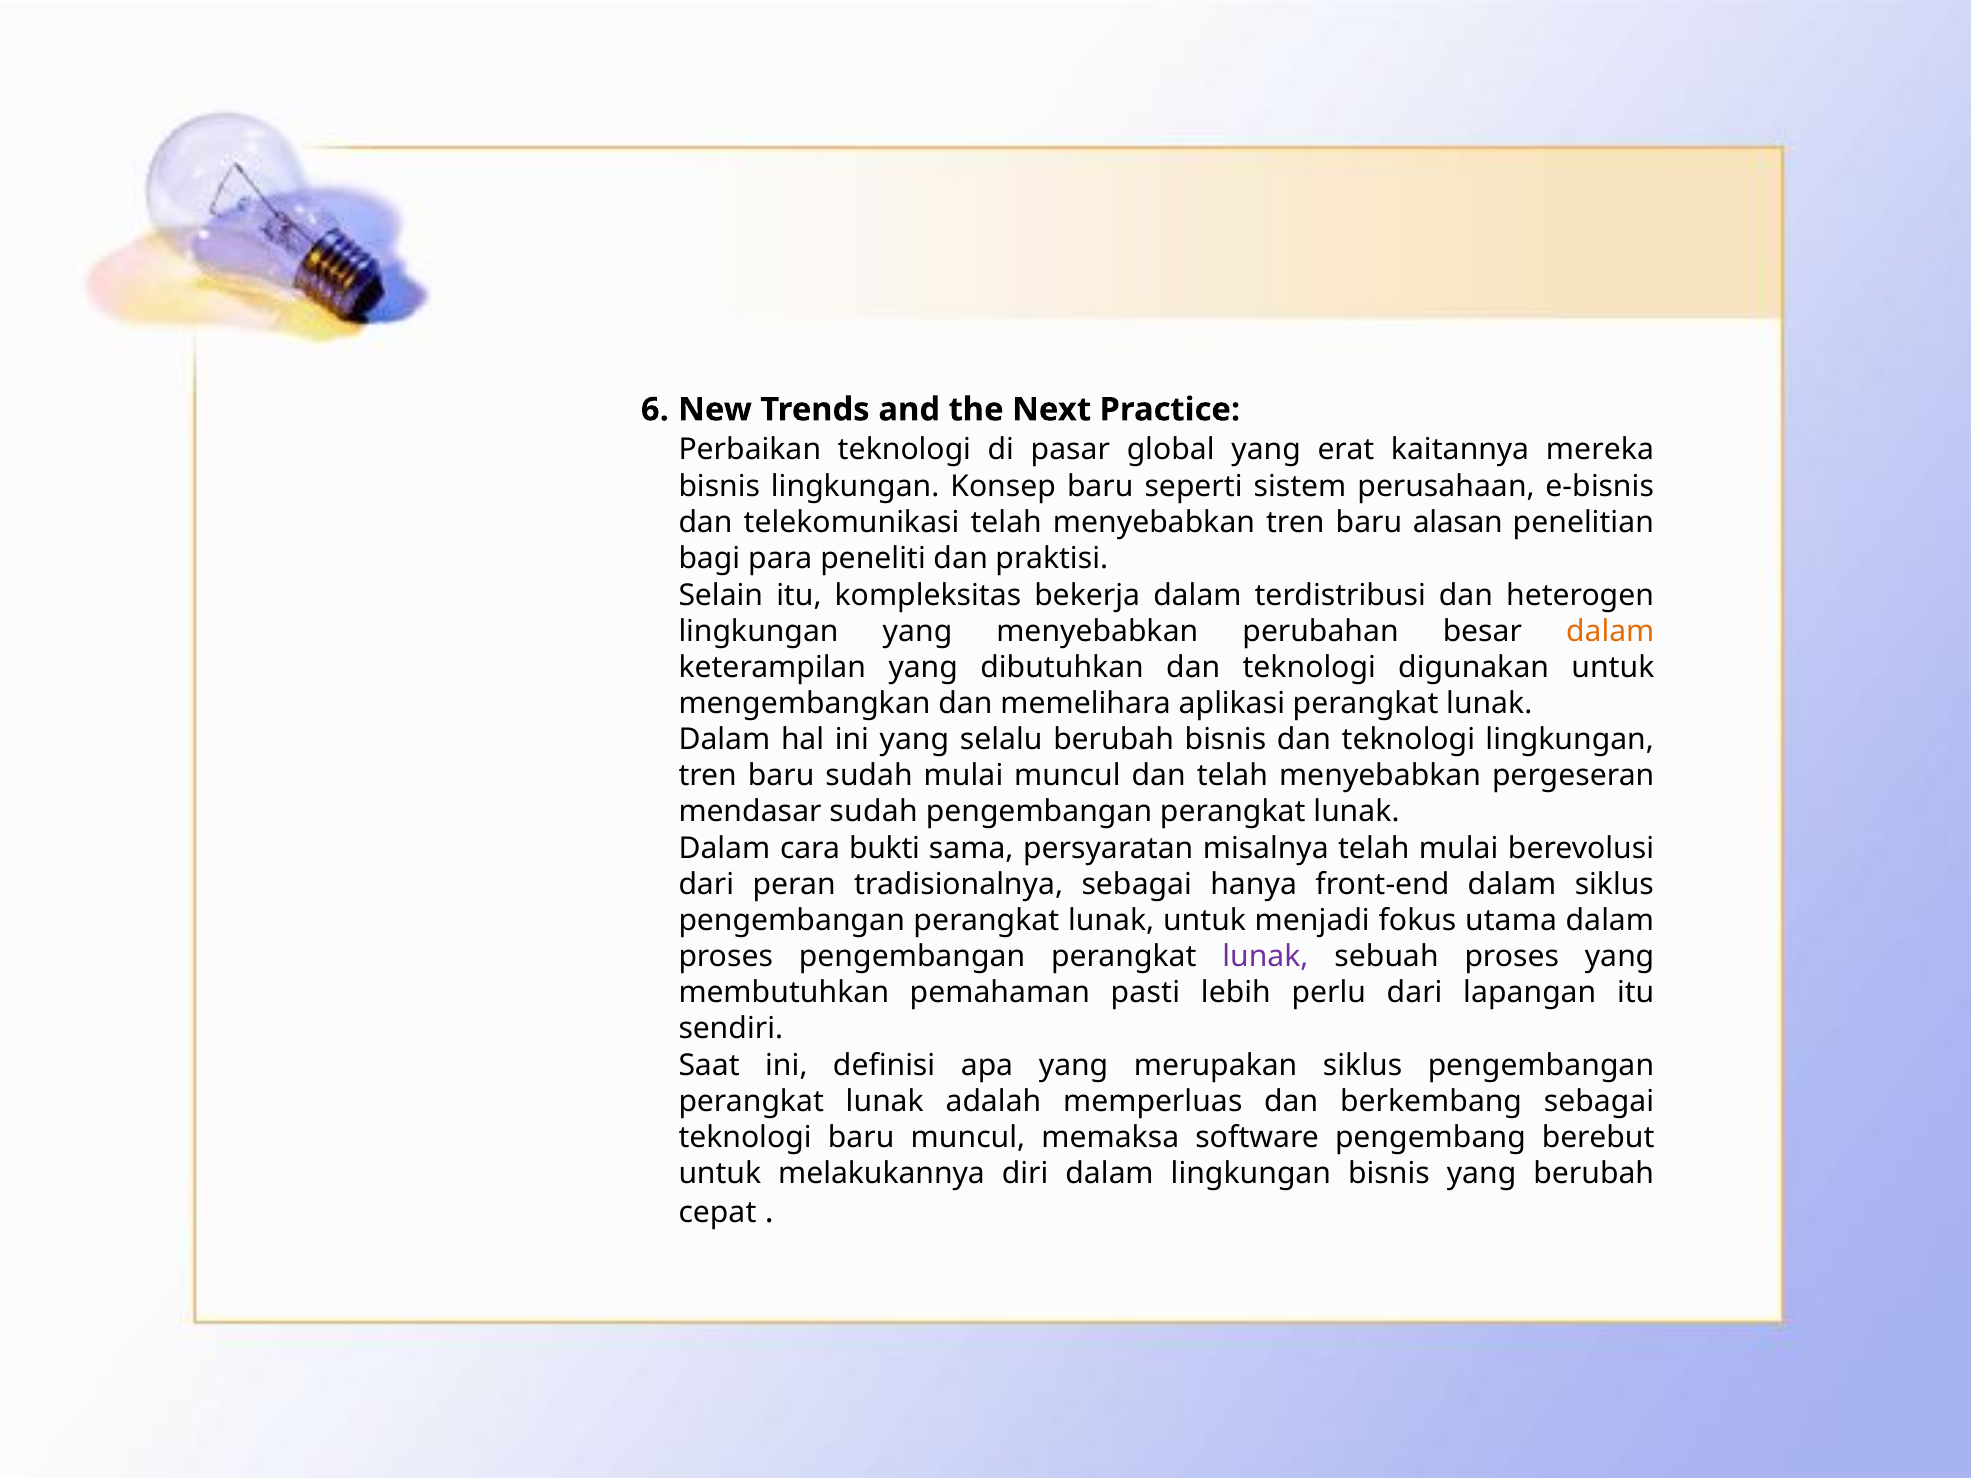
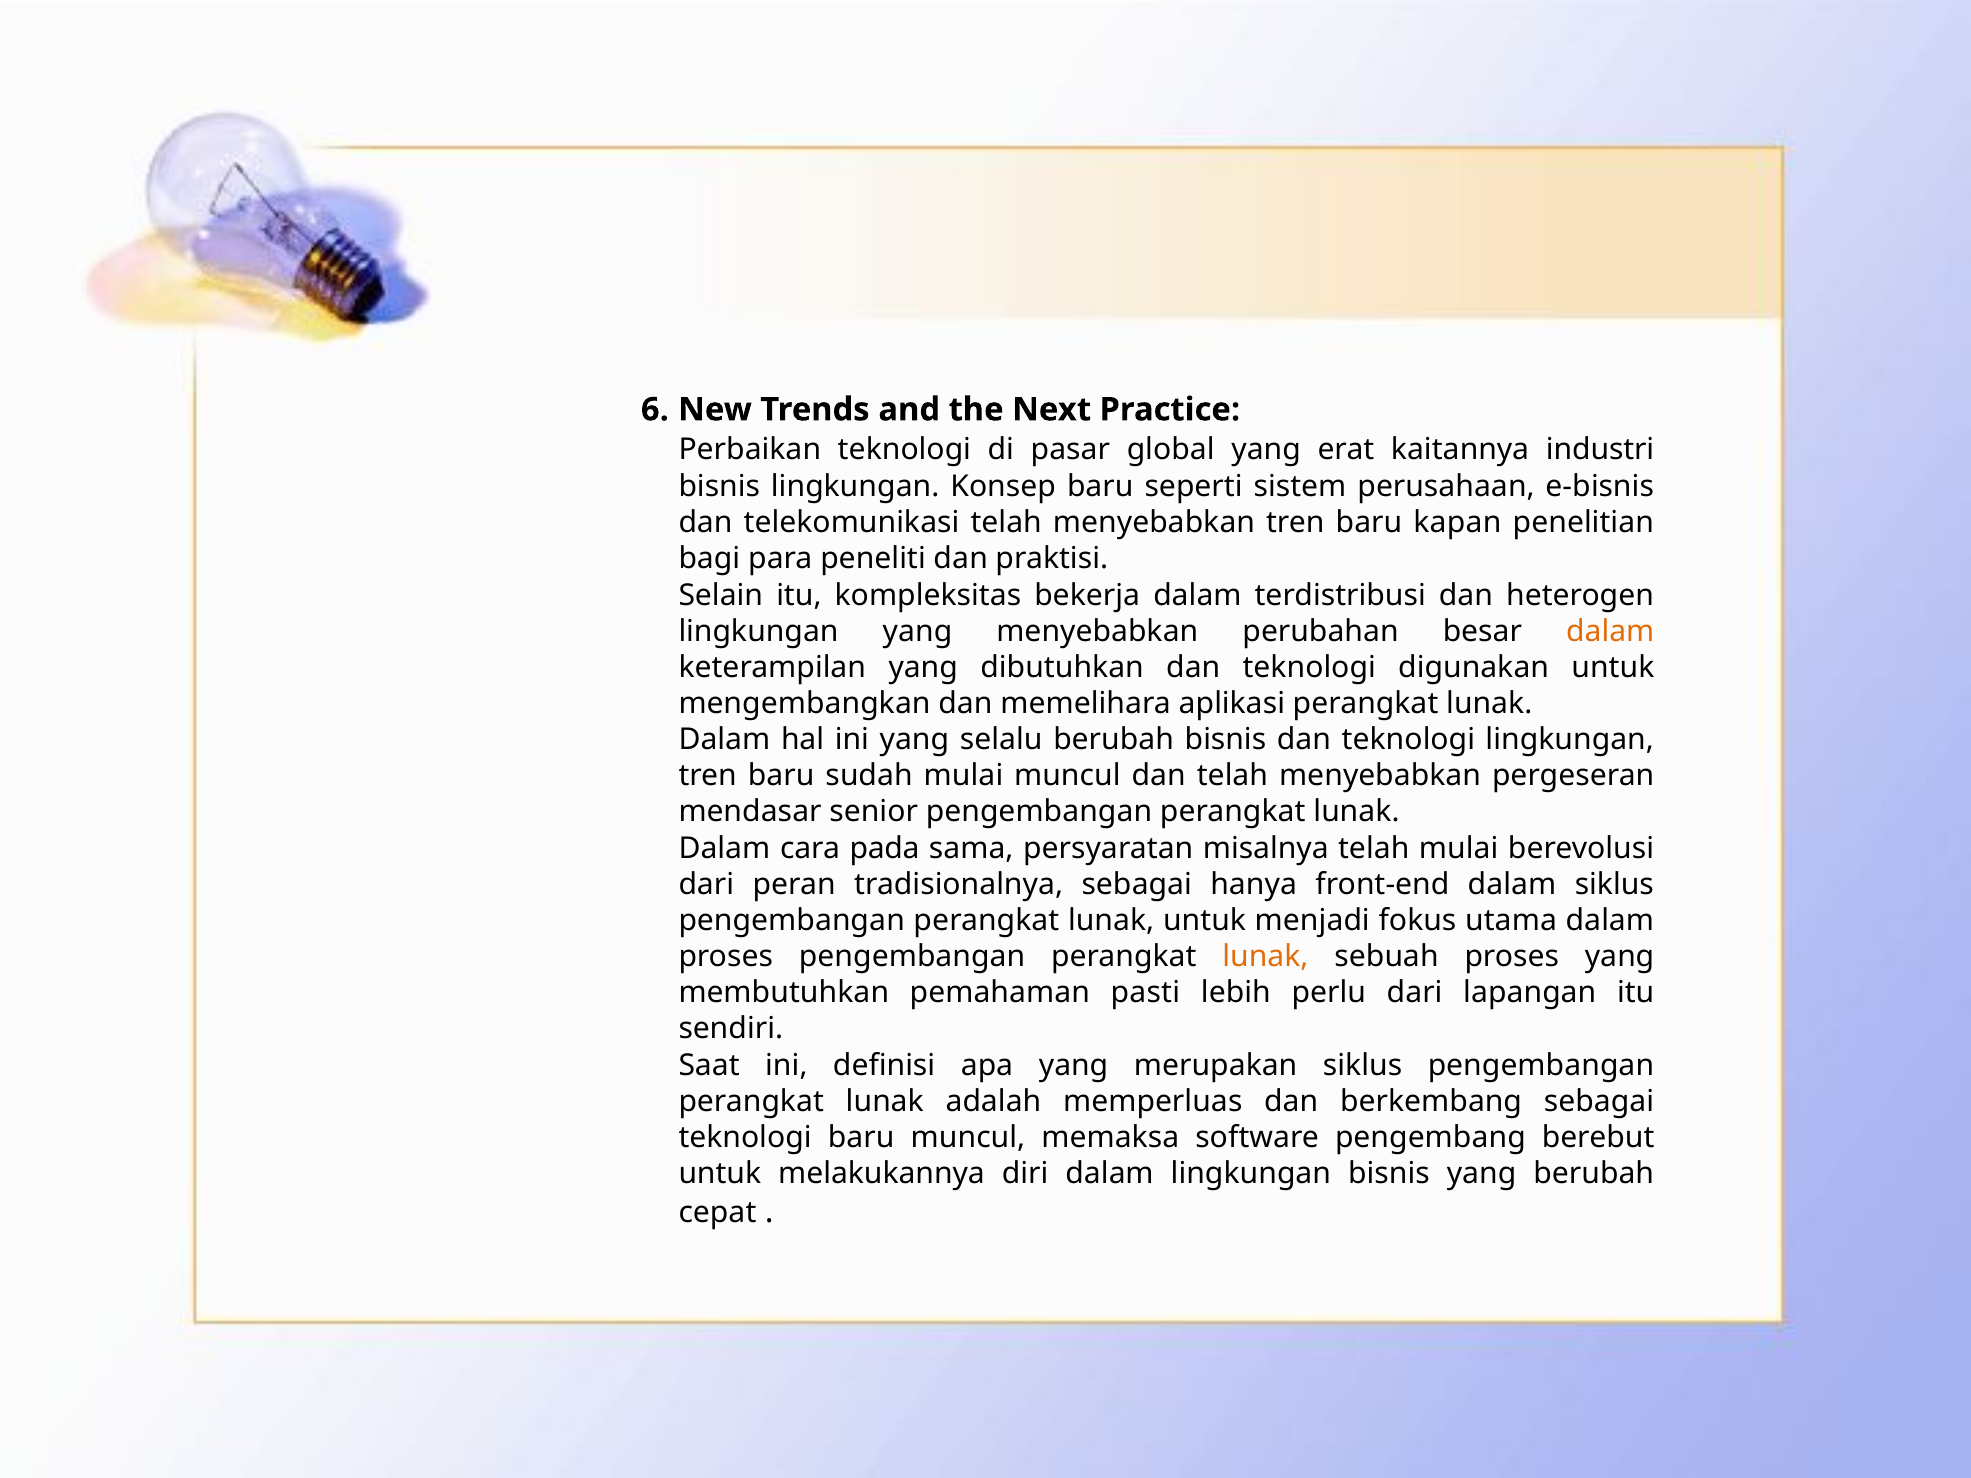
mereka: mereka -> industri (1600, 450)
alasan: alasan -> kapan (1457, 523)
mendasar sudah: sudah -> senior (874, 812)
bukti: bukti -> pada (885, 848)
lunak colour: purple -> orange (1265, 957)
